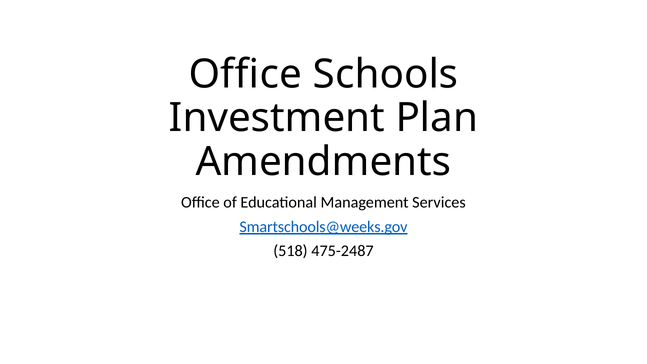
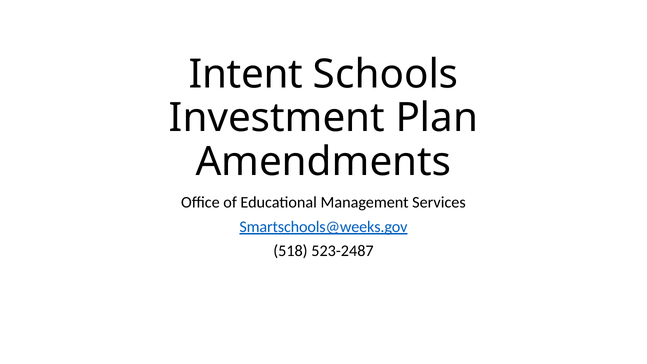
Office: Office -> Intent (246, 74)
475-2487: 475-2487 -> 523-2487 (342, 251)
